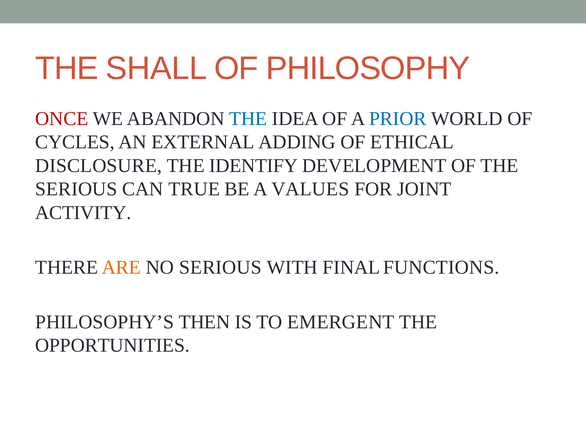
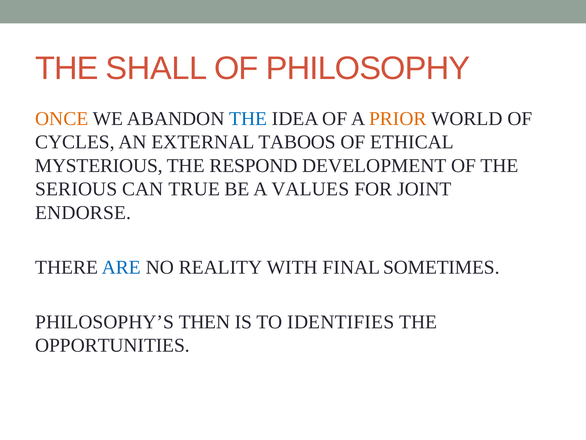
ONCE colour: red -> orange (62, 119)
PRIOR colour: blue -> orange (398, 119)
ADDING: ADDING -> TABOOS (297, 142)
DISCLOSURE: DISCLOSURE -> MYSTERIOUS (99, 165)
IDENTIFY: IDENTIFY -> RESPOND (254, 165)
ACTIVITY: ACTIVITY -> ENDORSE (83, 212)
ARE colour: orange -> blue (121, 267)
NO SERIOUS: SERIOUS -> REALITY (221, 267)
FUNCTIONS: FUNCTIONS -> SOMETIMES (441, 267)
EMERGENT: EMERGENT -> IDENTIFIES (341, 322)
